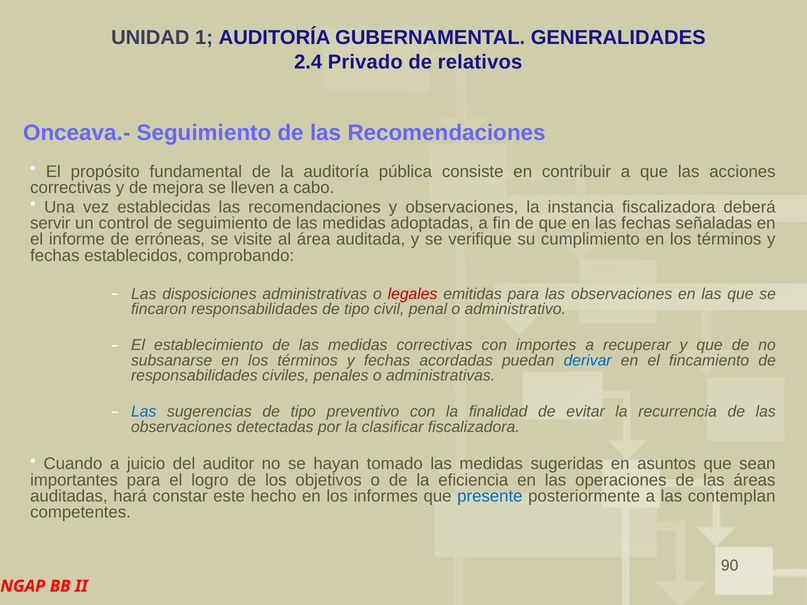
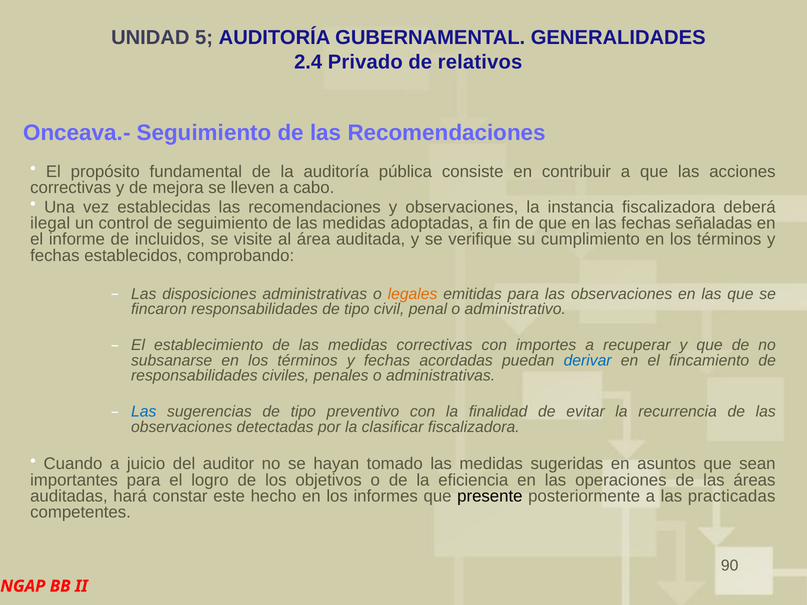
1: 1 -> 5 (204, 38)
servir: servir -> ilegal (50, 223)
erróneas: erróneas -> incluidos (170, 240)
legales colour: red -> orange (413, 294)
presente colour: blue -> black (490, 496)
contemplan: contemplan -> practicadas (732, 496)
